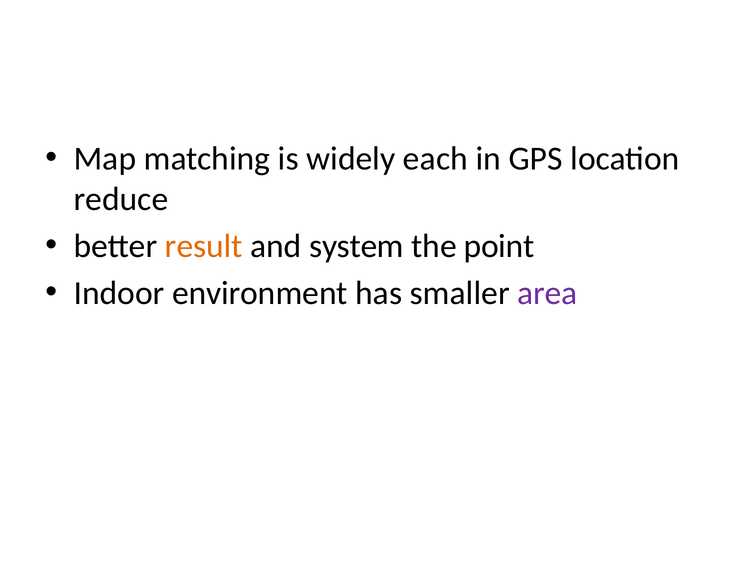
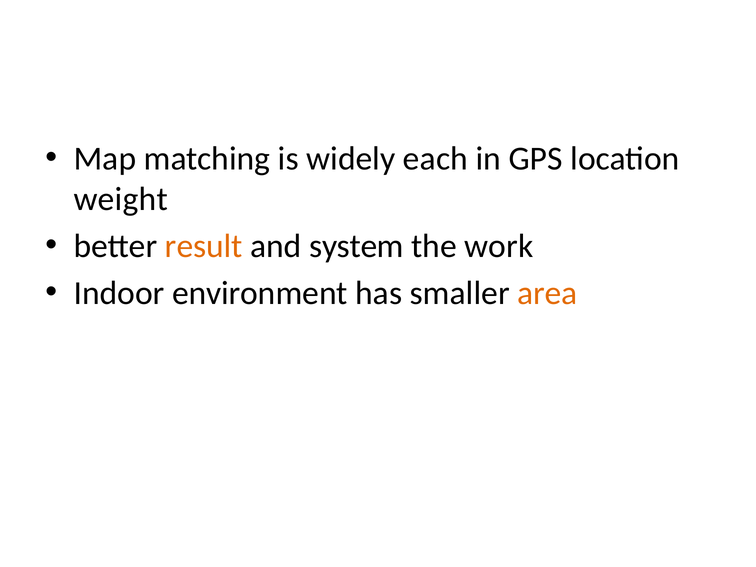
reduce: reduce -> weight (121, 199)
point: point -> work (499, 246)
area colour: purple -> orange (547, 293)
